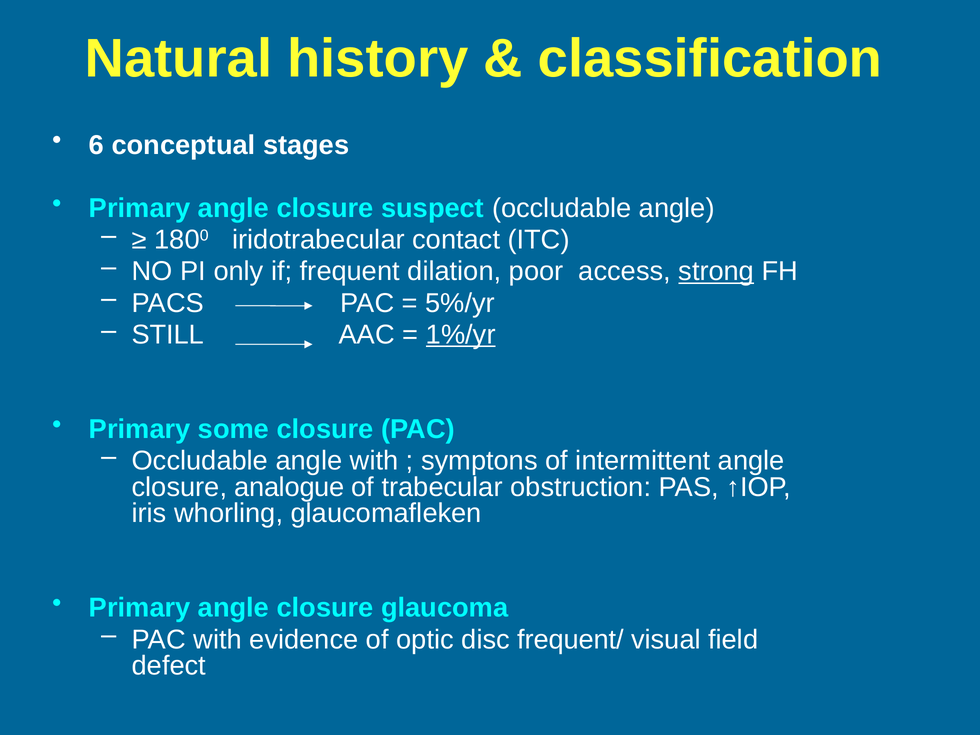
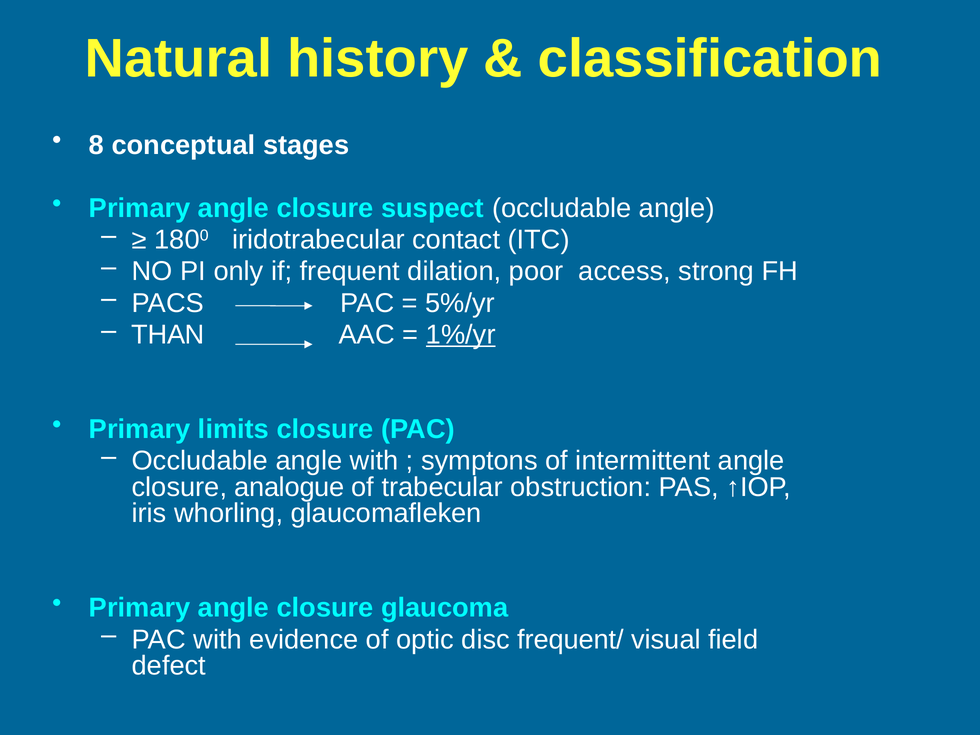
6: 6 -> 8 (97, 145)
strong underline: present -> none (716, 271)
STILL: STILL -> THAN (168, 335)
some: some -> limits (234, 429)
